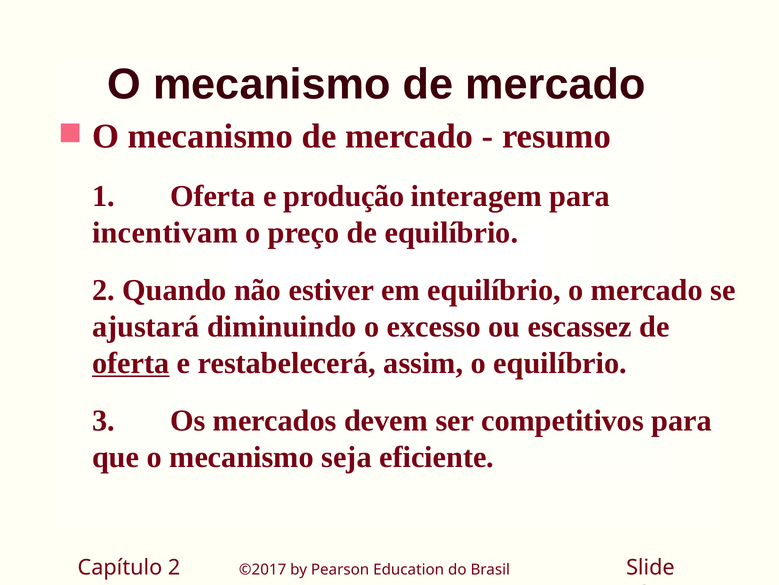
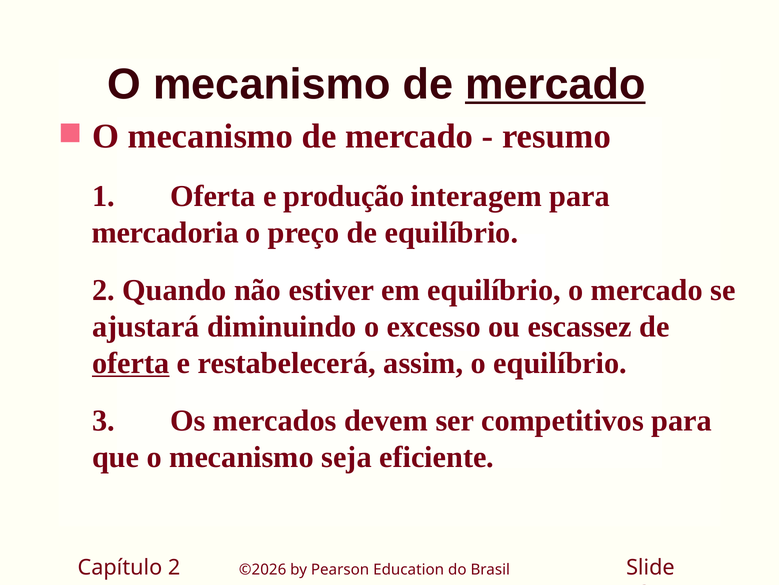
mercado underline: none -> present (555, 84)
incentivam: incentivam -> mercadoria (165, 232)
©2017: ©2017 -> ©2026 (263, 569)
